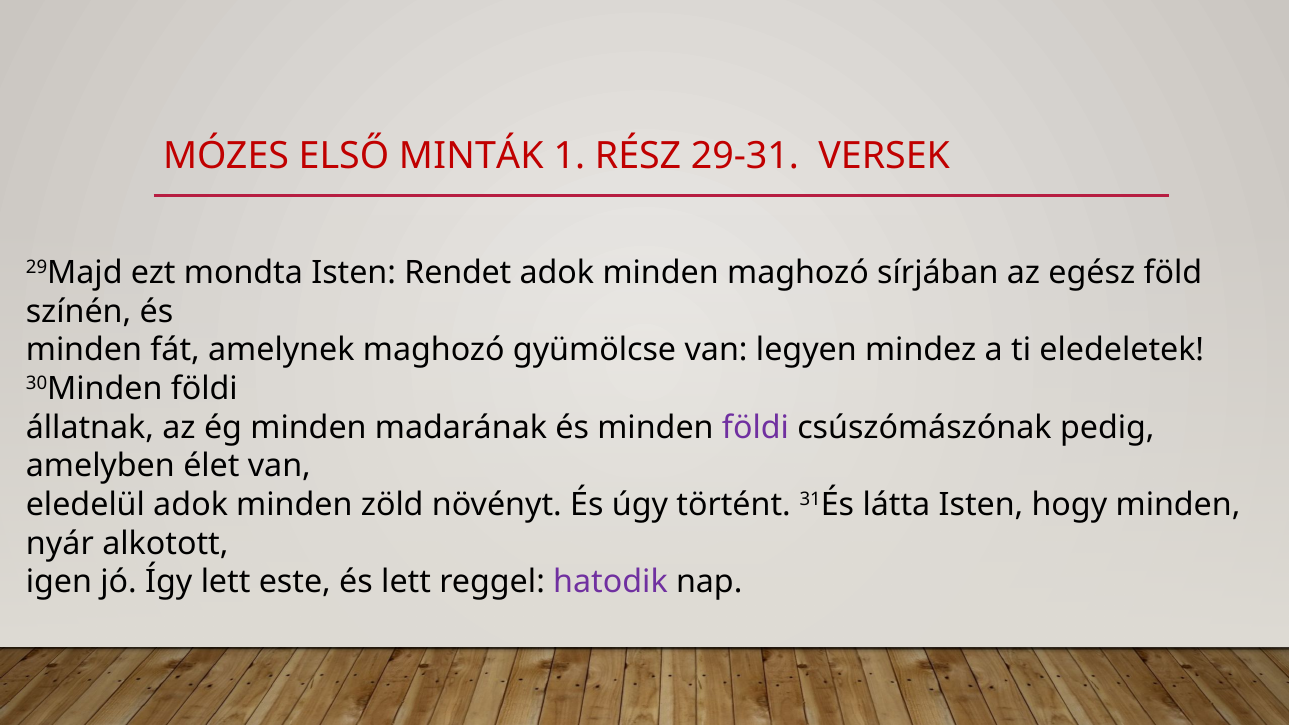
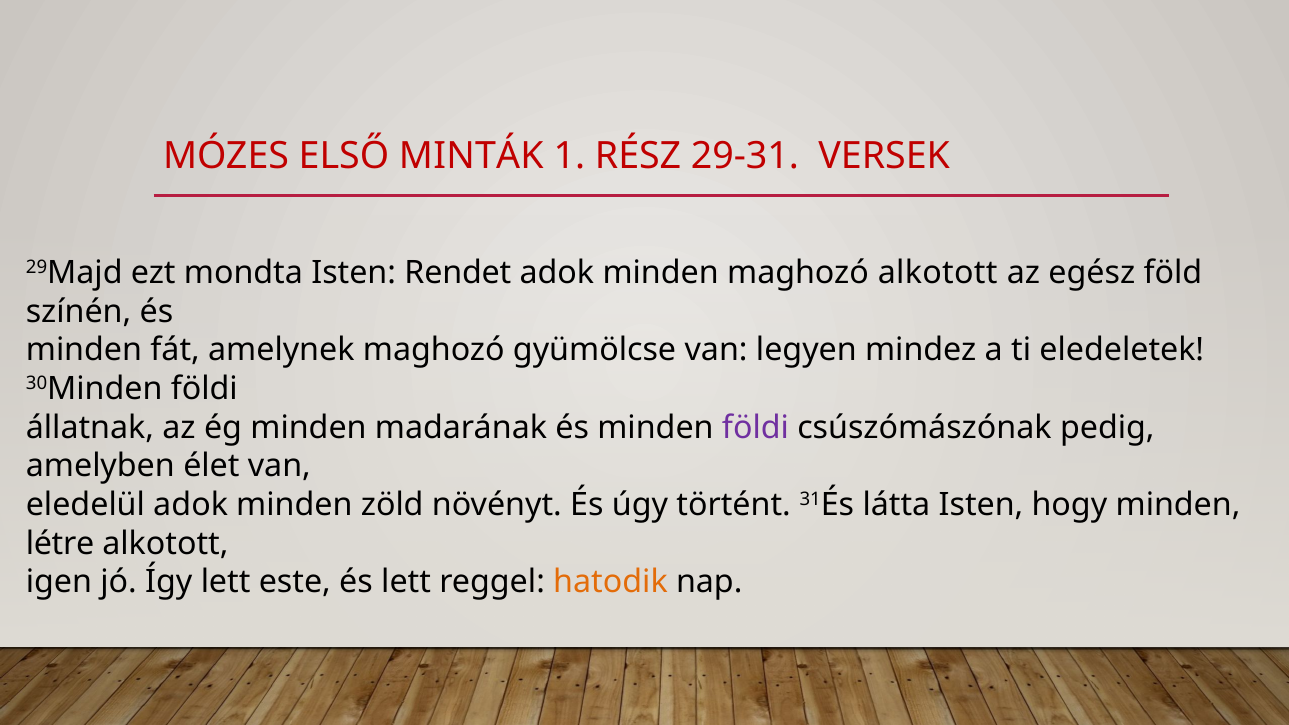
maghozó sírjában: sírjában -> alkotott (938, 273)
nyár: nyár -> létre (60, 544)
hatodik colour: purple -> orange (610, 582)
